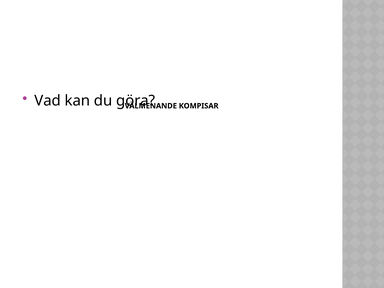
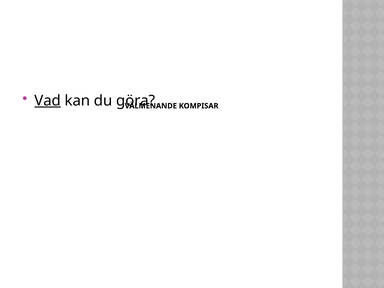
Vad underline: none -> present (48, 101)
